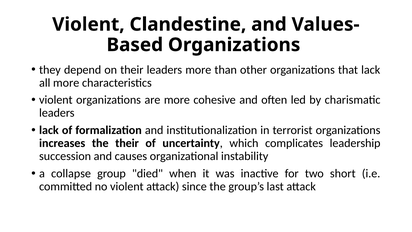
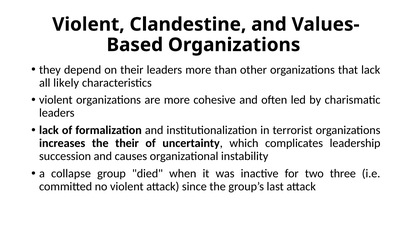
all more: more -> likely (66, 83)
short: short -> three (343, 173)
